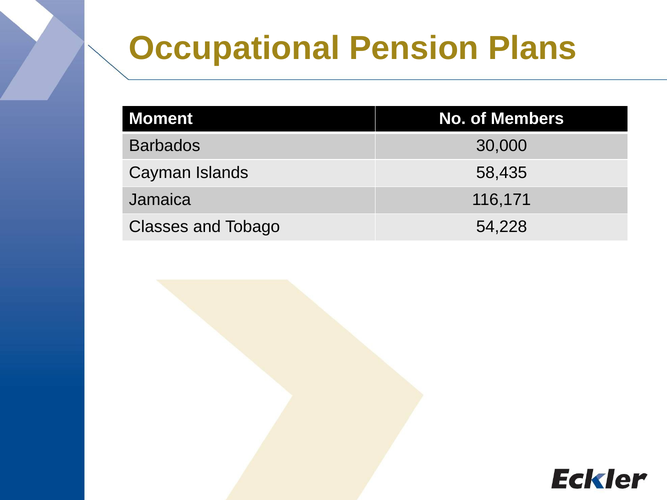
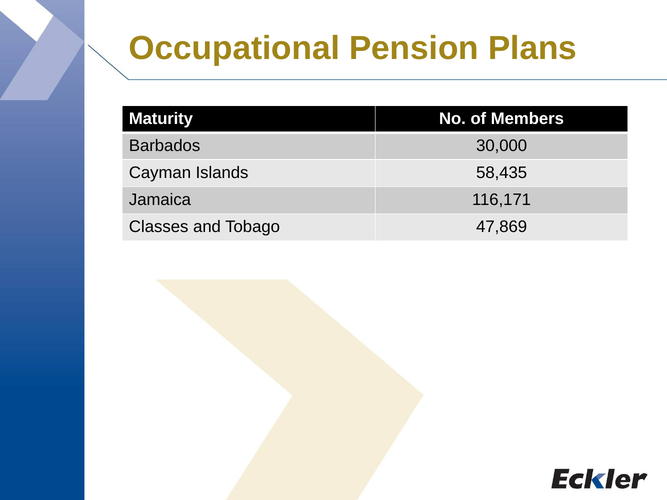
Moment: Moment -> Maturity (161, 119)
54,228: 54,228 -> 47,869 (502, 227)
